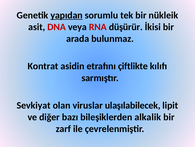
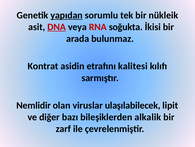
DNA underline: none -> present (57, 27)
düşürür: düşürür -> soğukta (126, 27)
çiftlikte: çiftlikte -> kalitesi (133, 66)
Sevkiyat: Sevkiyat -> Nemlidir (34, 105)
